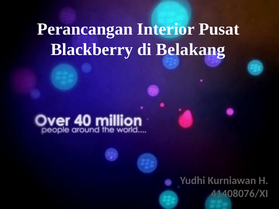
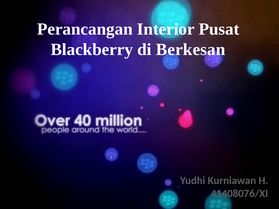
Belakang: Belakang -> Berkesan (191, 50)
